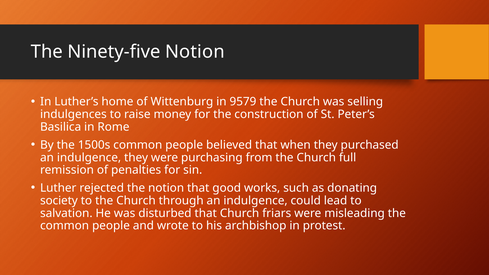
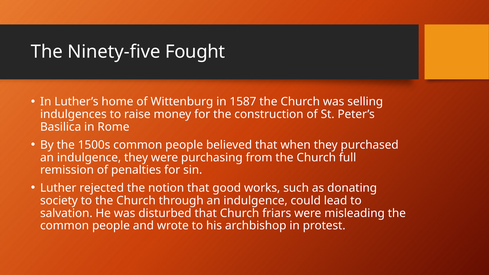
Ninety-five Notion: Notion -> Fought (195, 52)
9579: 9579 -> 1587 (243, 102)
